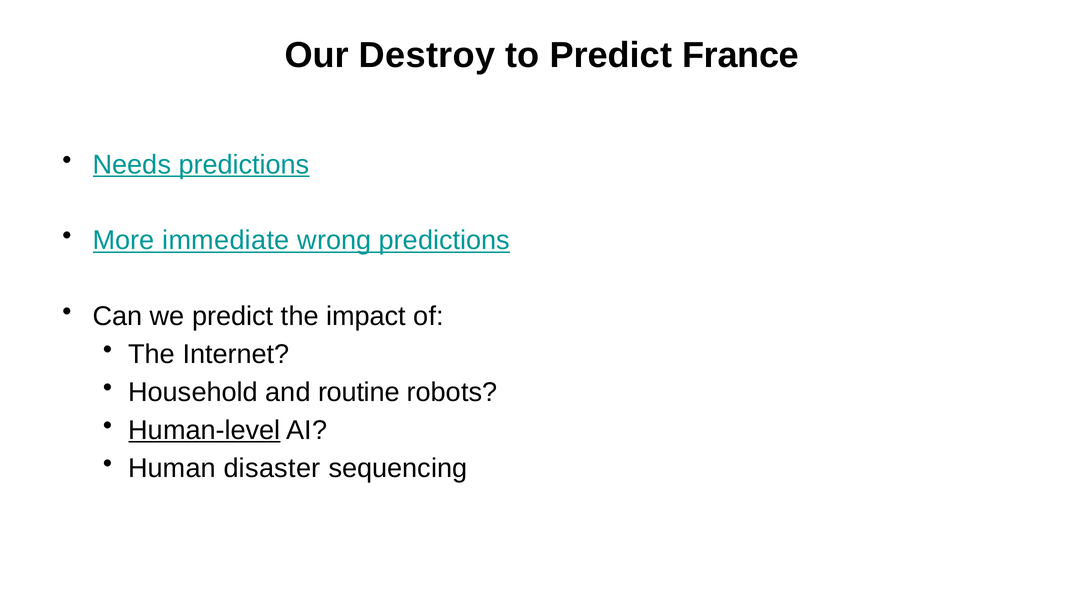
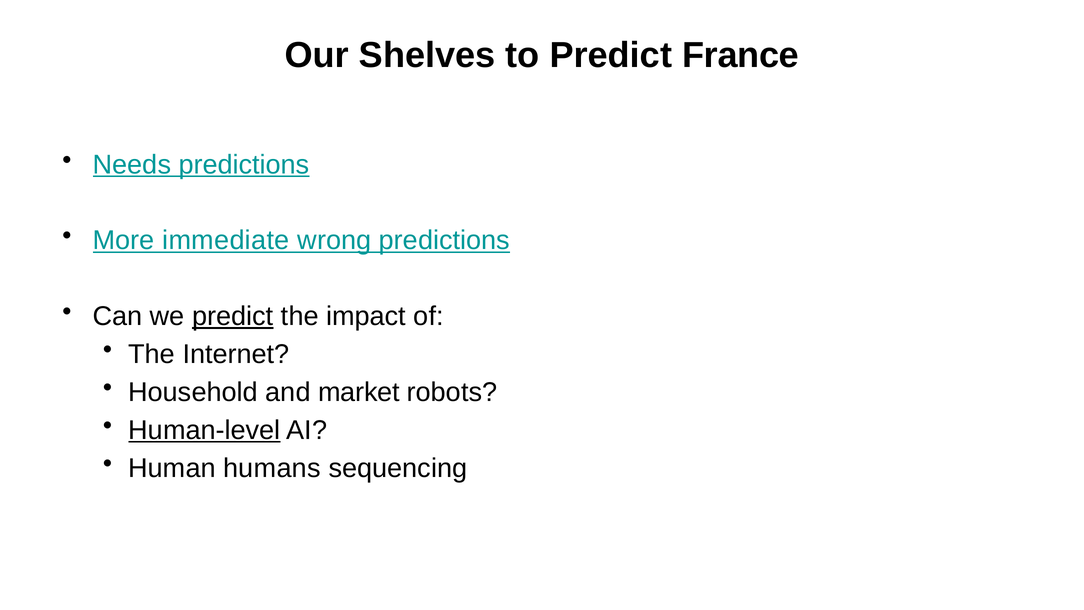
Destroy: Destroy -> Shelves (427, 55)
predict underline: none -> present (233, 316)
routine: routine -> market (359, 392)
disaster: disaster -> humans (272, 468)
